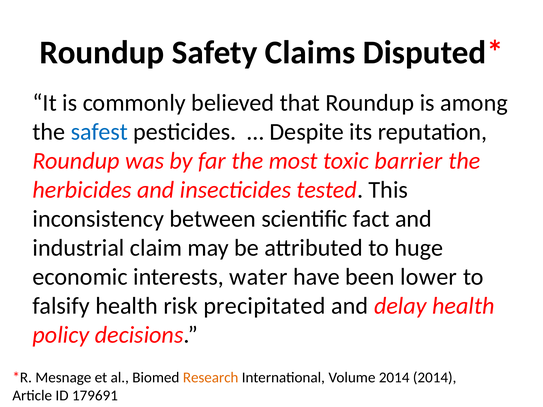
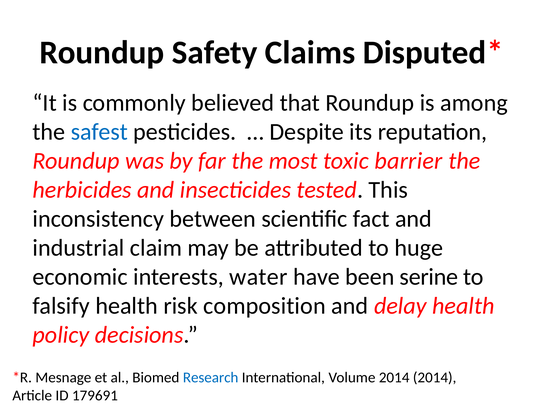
lower: lower -> serine (429, 277)
precipitated: precipitated -> composition (264, 306)
Research colour: orange -> blue (211, 378)
